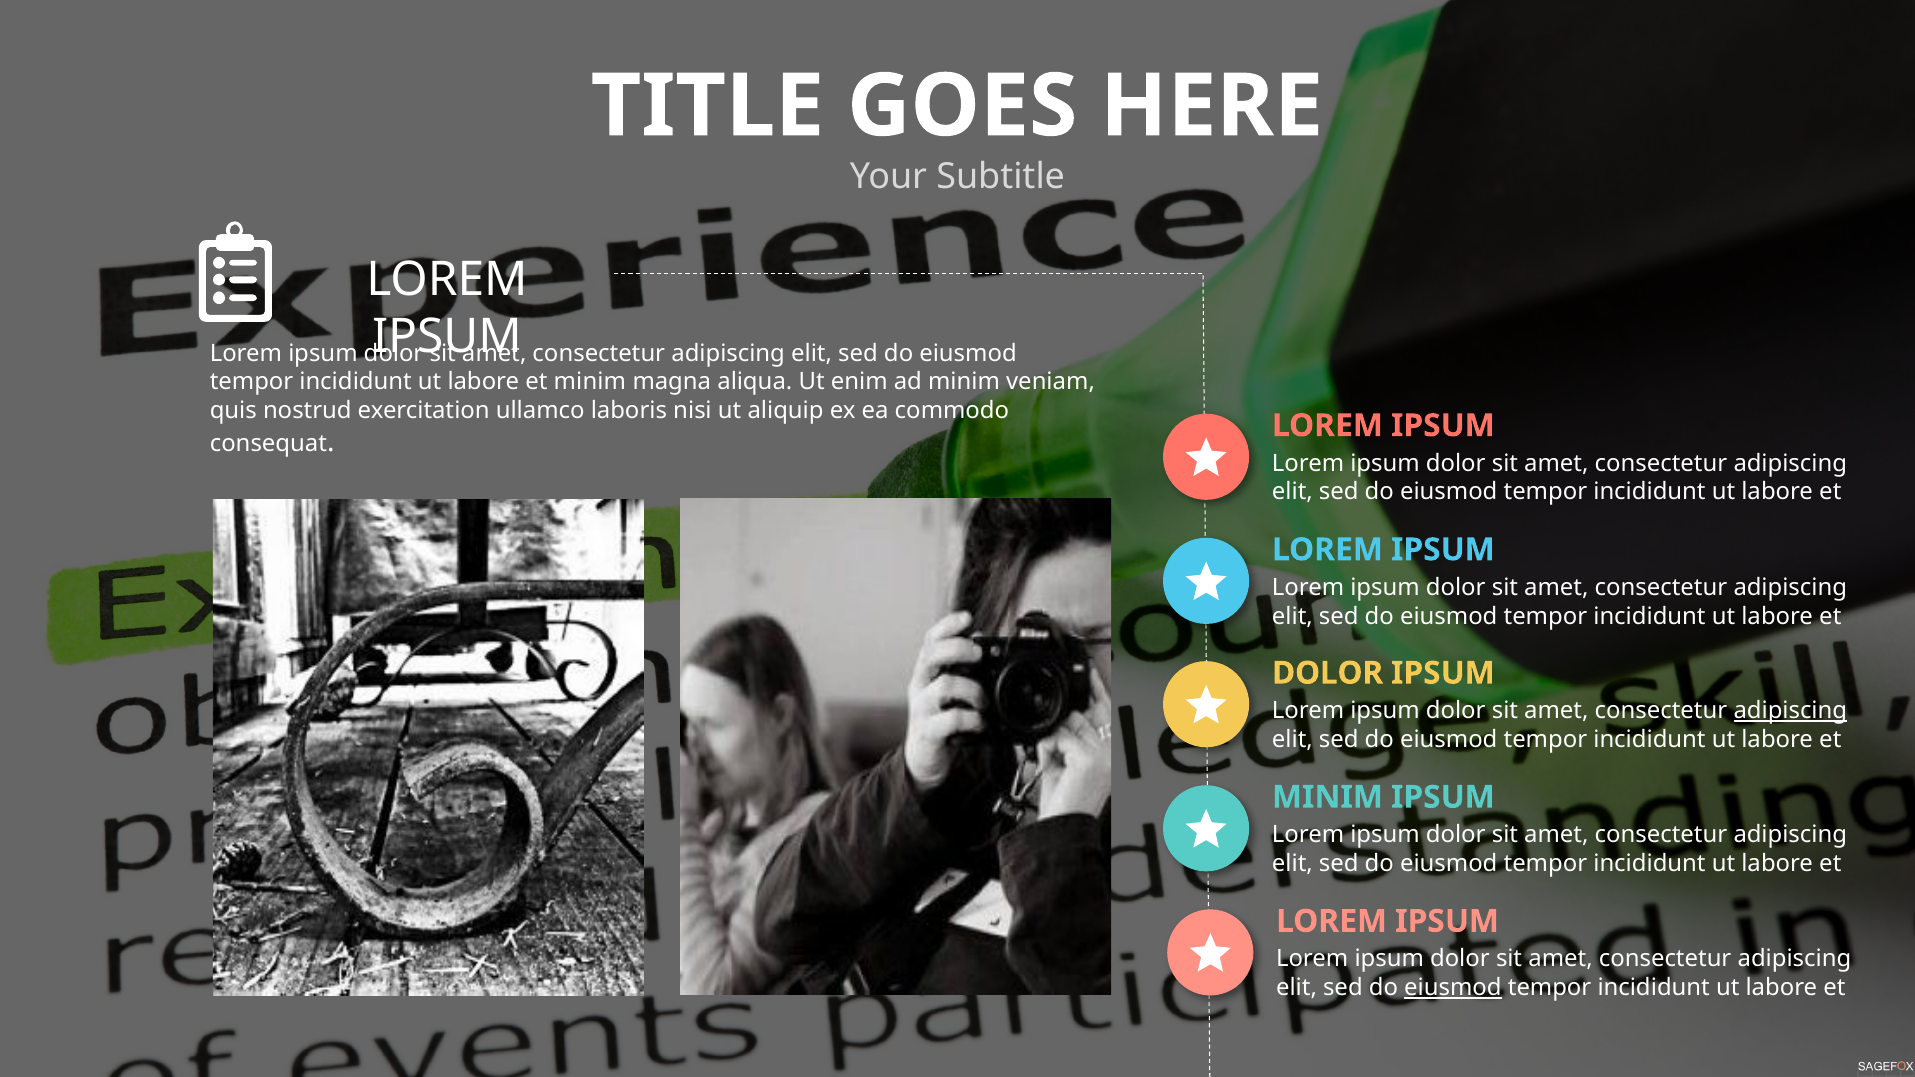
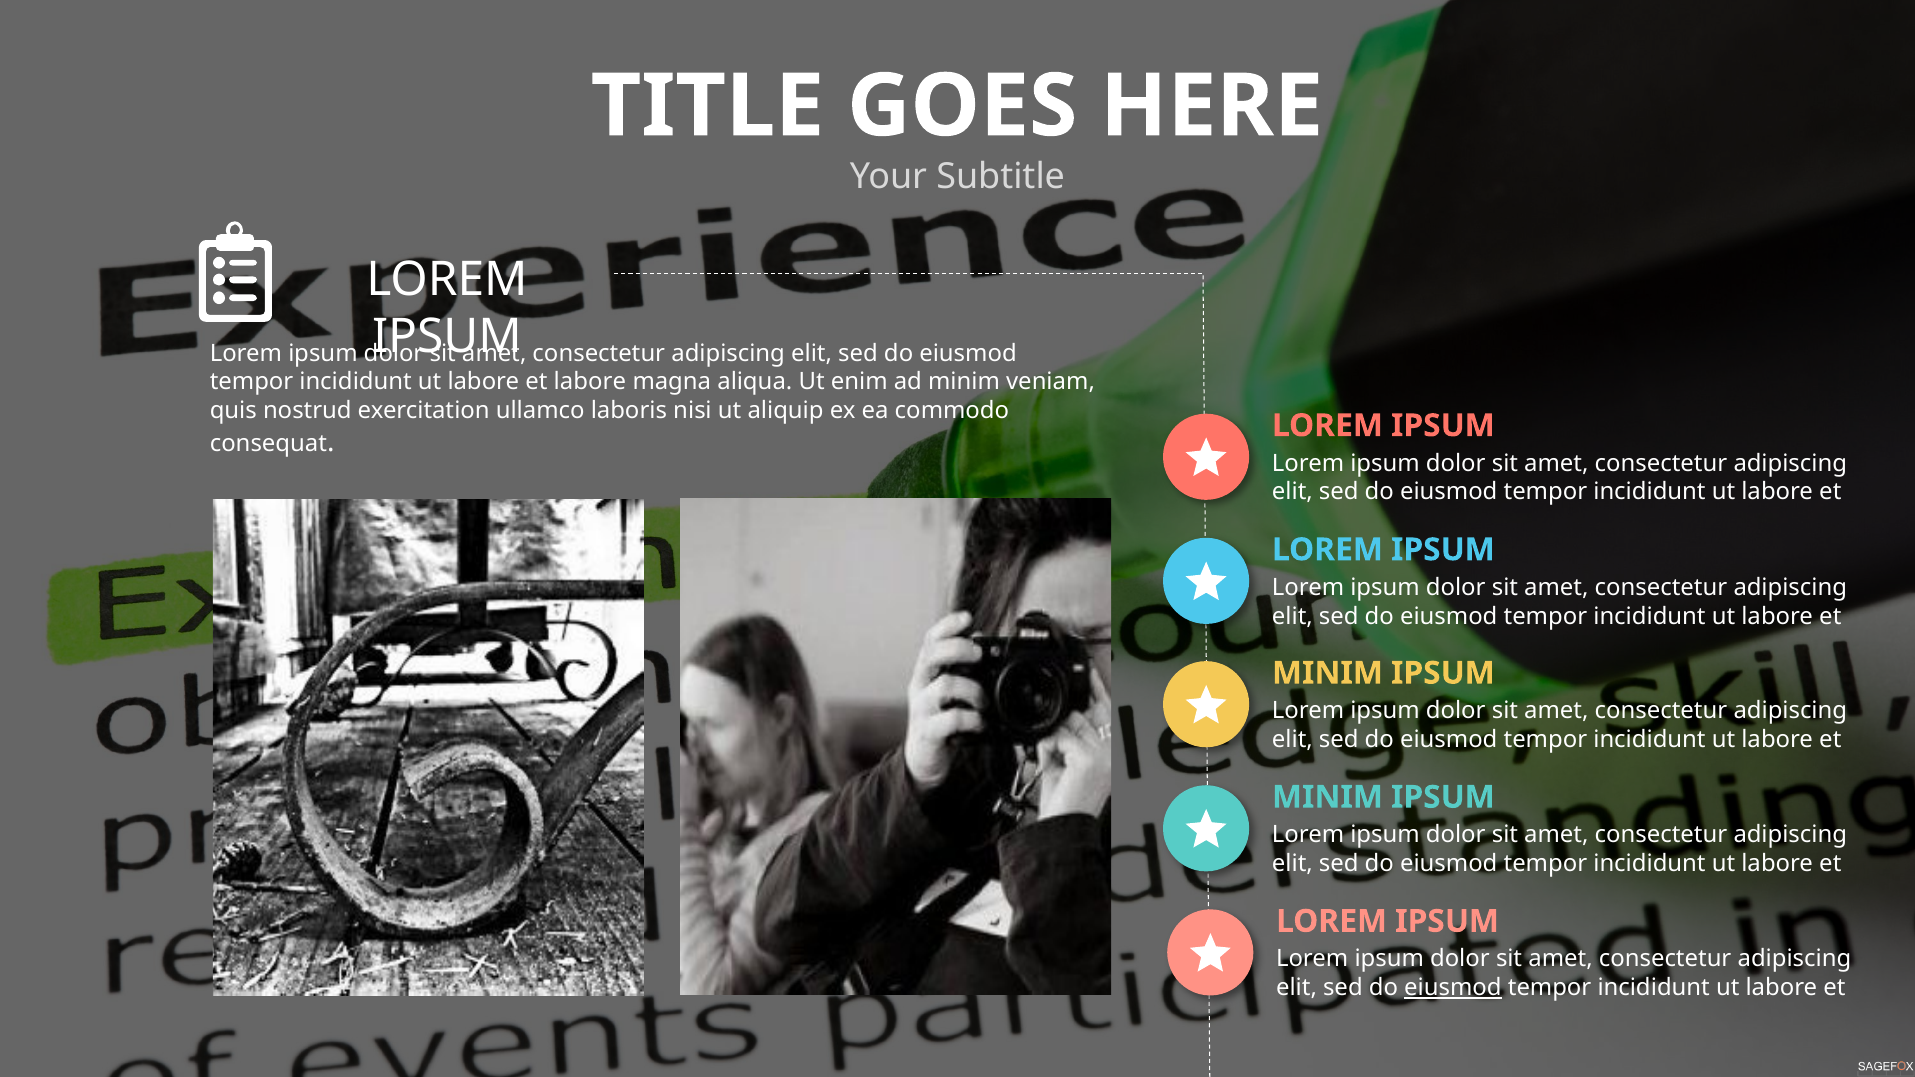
minim: minim -> labore (590, 382)
DOLOR: DOLOR -> MINIM (1327, 673)
adipiscing underline: present -> none (1790, 711)
